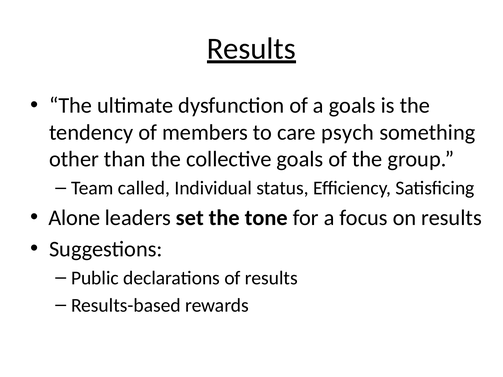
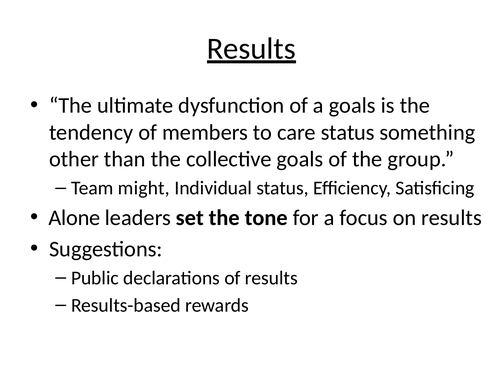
care psych: psych -> status (348, 132)
called: called -> might (144, 188)
